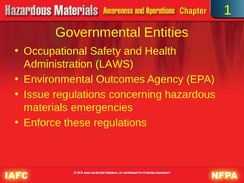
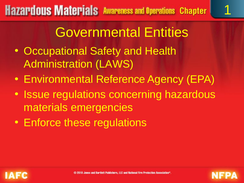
Outcomes: Outcomes -> Reference (121, 79)
